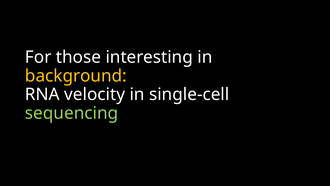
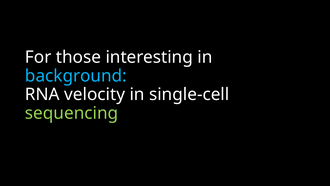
background colour: yellow -> light blue (76, 76)
